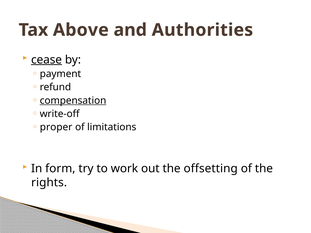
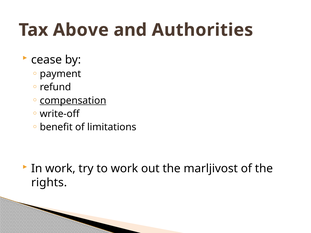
cease underline: present -> none (47, 60)
proper: proper -> benefit (56, 127)
In form: form -> work (60, 169)
offsetting: offsetting -> marljivost (211, 169)
